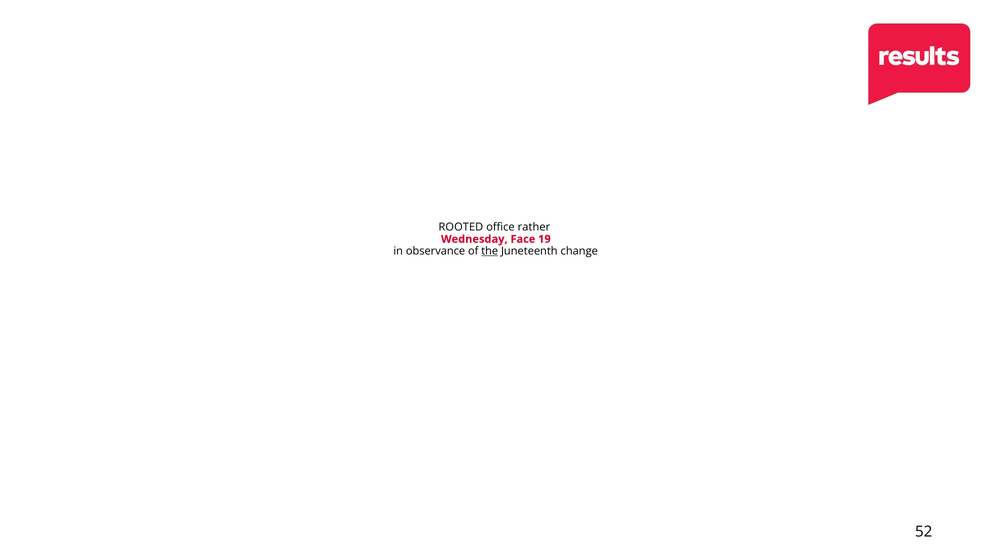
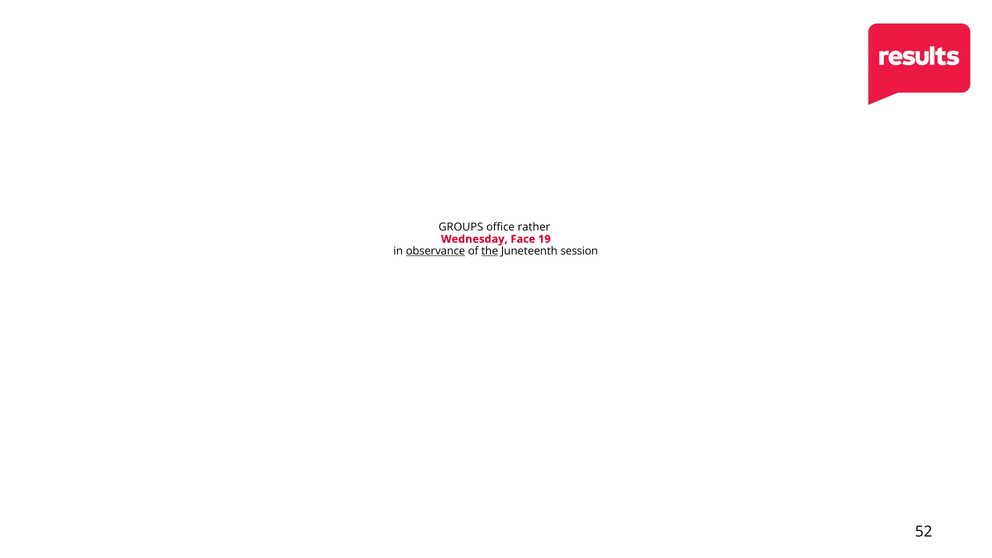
ROOTED: ROOTED -> GROUPS (461, 227)
observance underline: none -> present (436, 251)
change: change -> session (579, 251)
